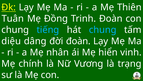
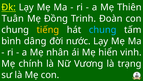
tiếng colour: light blue -> yellow (48, 30)
diệu: diệu -> bình (11, 41)
đời đoàn: đoàn -> nước (78, 41)
